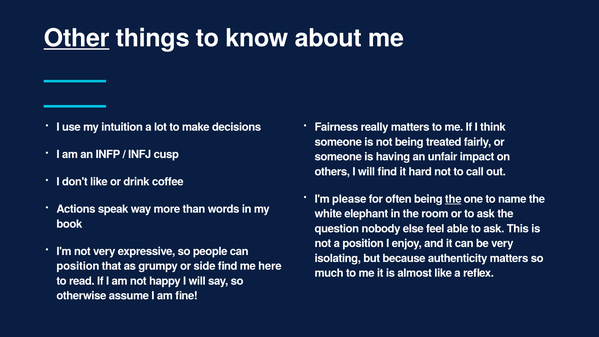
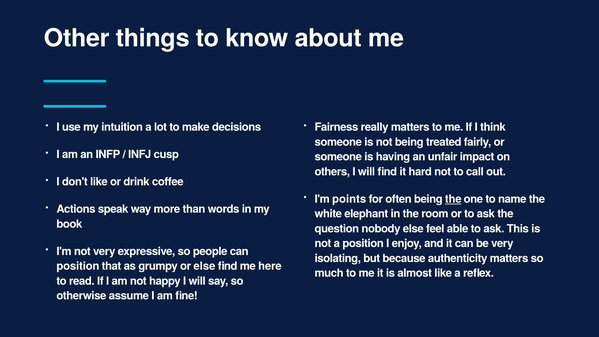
Other underline: present -> none (77, 38)
please: please -> points (349, 199)
or side: side -> else (204, 266)
